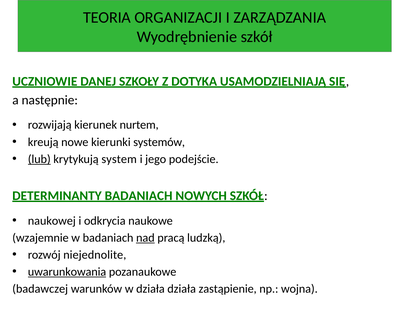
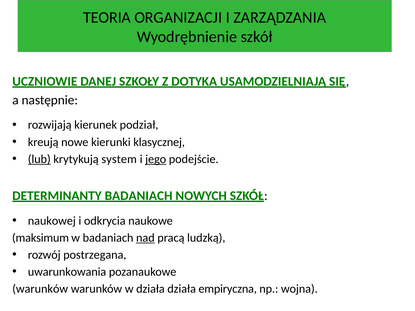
nurtem: nurtem -> podział (139, 125)
systemów: systemów -> klasycznej (159, 142)
jego underline: none -> present (156, 159)
wzajemnie: wzajemnie -> maksimum (41, 238)
niejednolite: niejednolite -> postrzegana (95, 255)
uwarunkowania underline: present -> none (67, 272)
badawczej: badawczej -> warunków (40, 289)
zastąpienie: zastąpienie -> empiryczna (228, 289)
